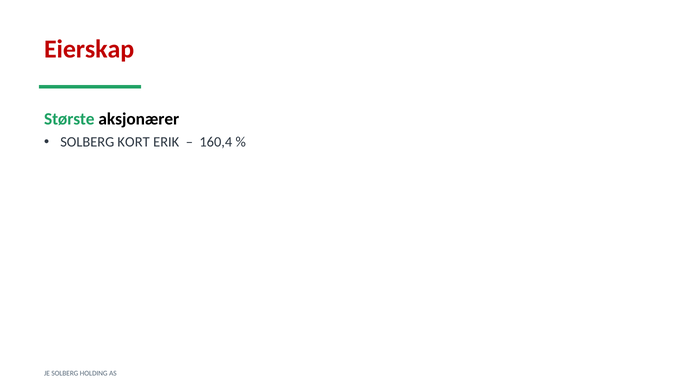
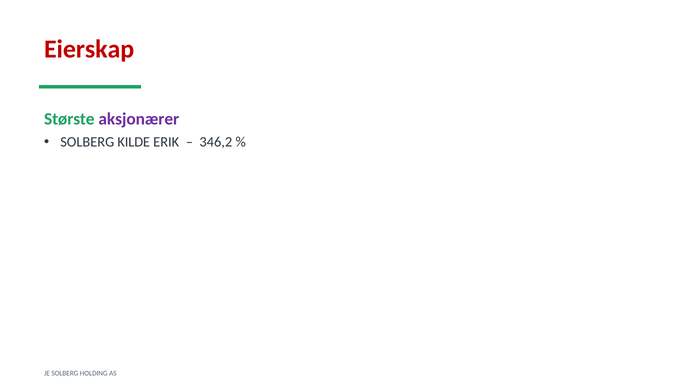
aksjonærer colour: black -> purple (139, 119)
KORT: KORT -> KILDE (134, 142)
160,4: 160,4 -> 346,2 (216, 142)
